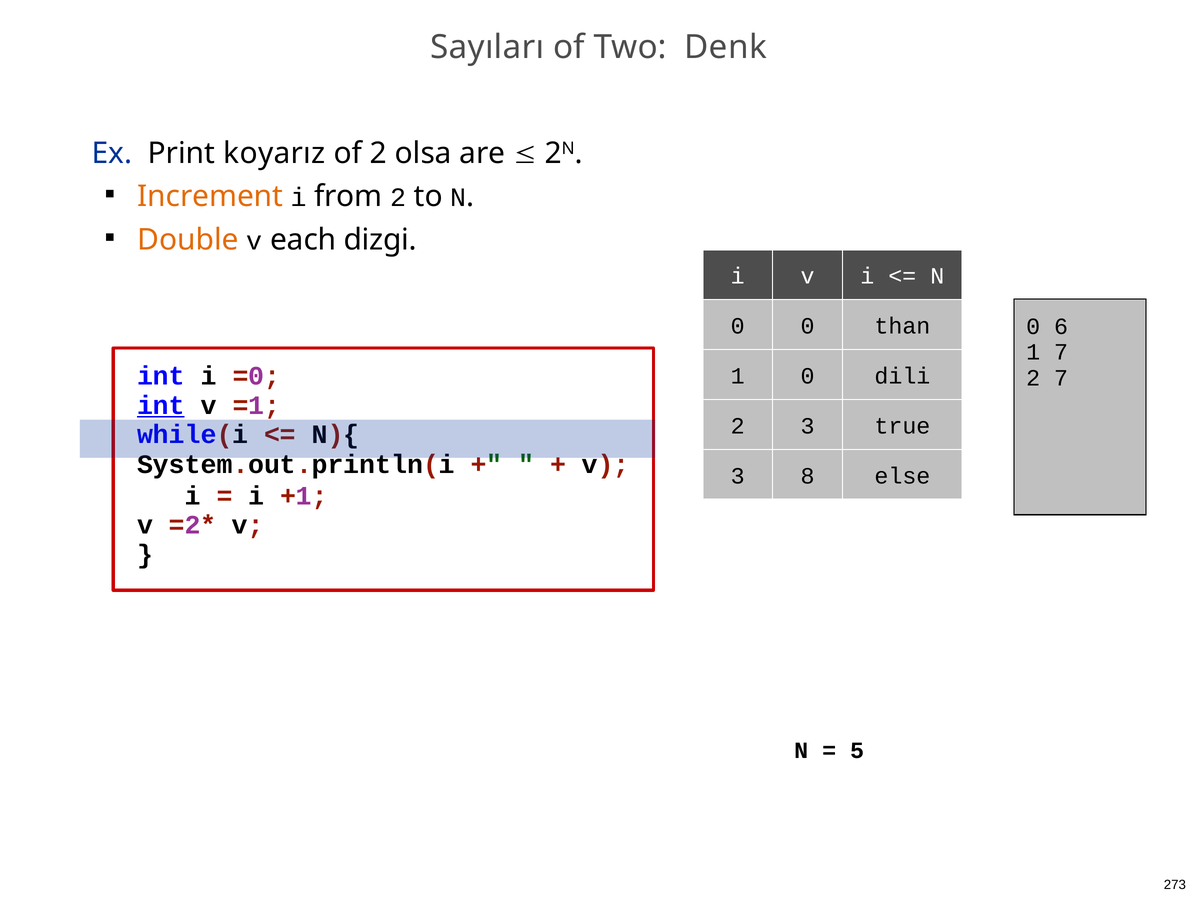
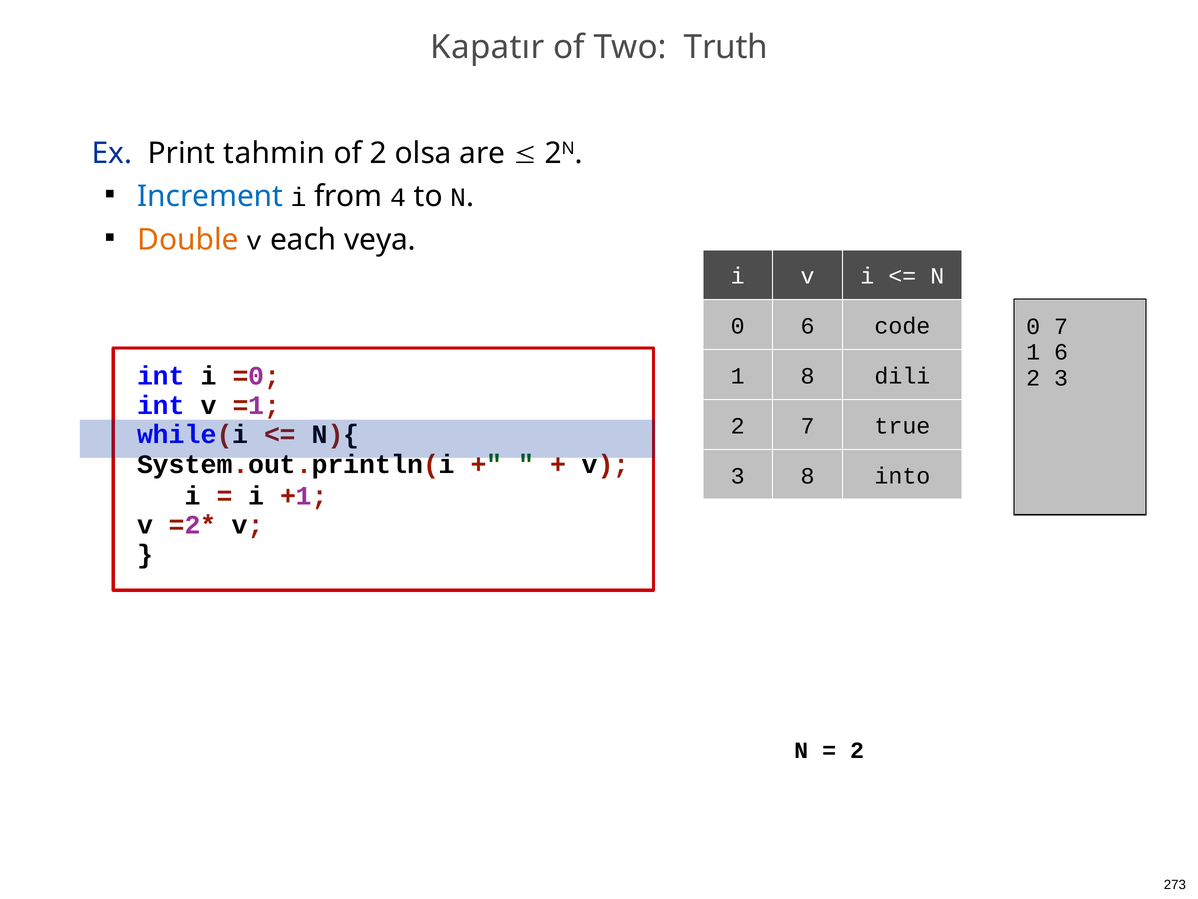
Sayıları: Sayıları -> Kapatır (487, 47)
Denk: Denk -> Truth (726, 47)
koyarız: koyarız -> tahmin (274, 153)
Increment colour: orange -> blue (210, 196)
from 2: 2 -> 4 (398, 198)
dizgi: dizgi -> veya (380, 240)
0 0: 0 -> 6 (808, 326)
than: than -> code (902, 326)
0 6: 6 -> 7 (1061, 326)
1 7: 7 -> 6 (1061, 352)
1 0: 0 -> 8 (808, 376)
2 7: 7 -> 3 (1061, 378)
int underline: present -> none (161, 405)
2 3: 3 -> 7 (808, 426)
else: else -> into (902, 476)
5: 5 -> 2 (857, 750)
